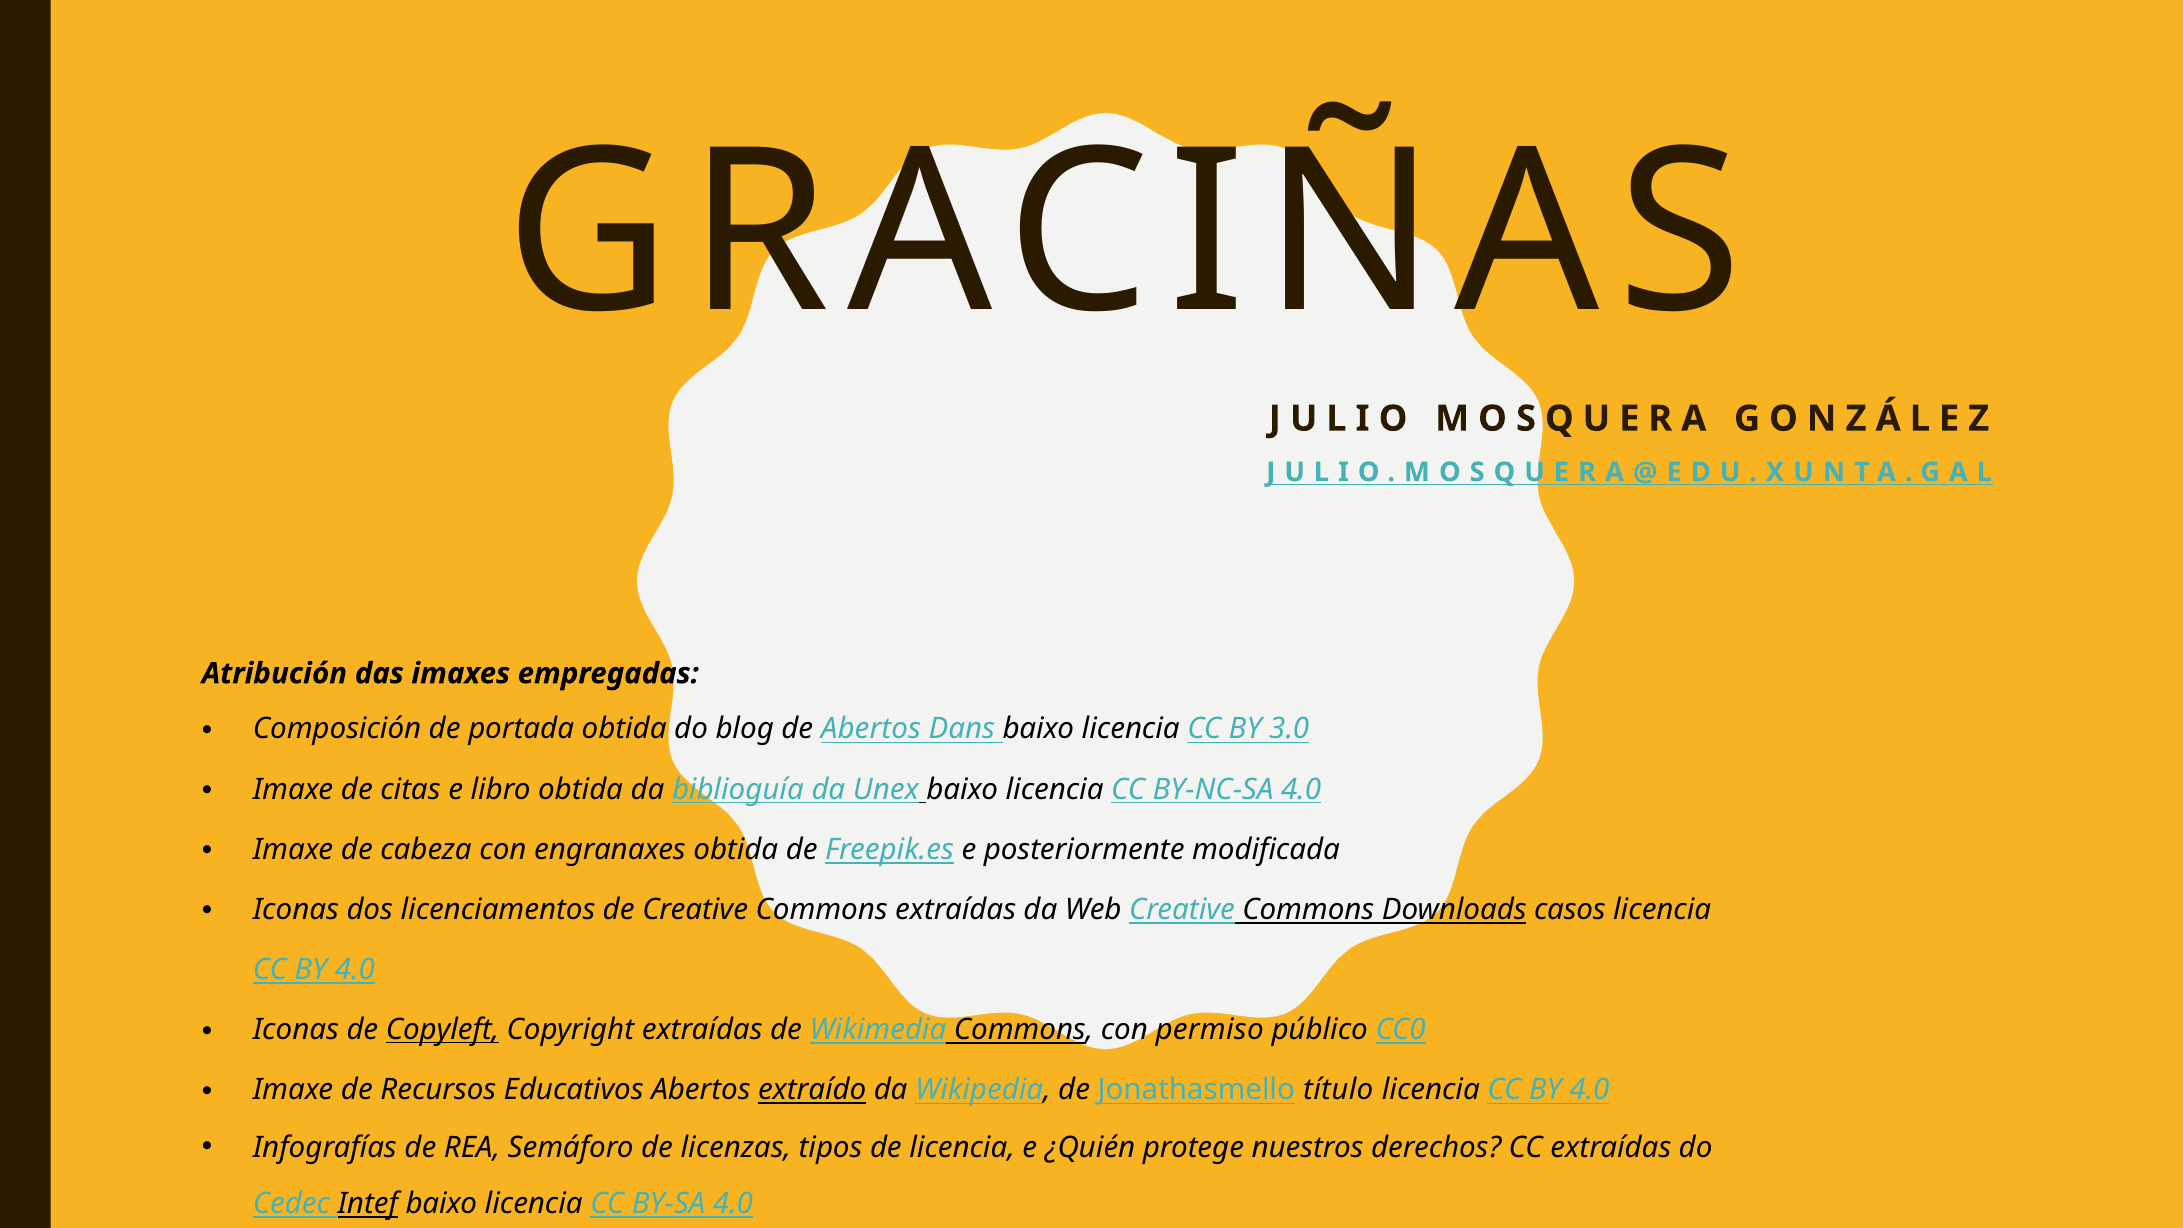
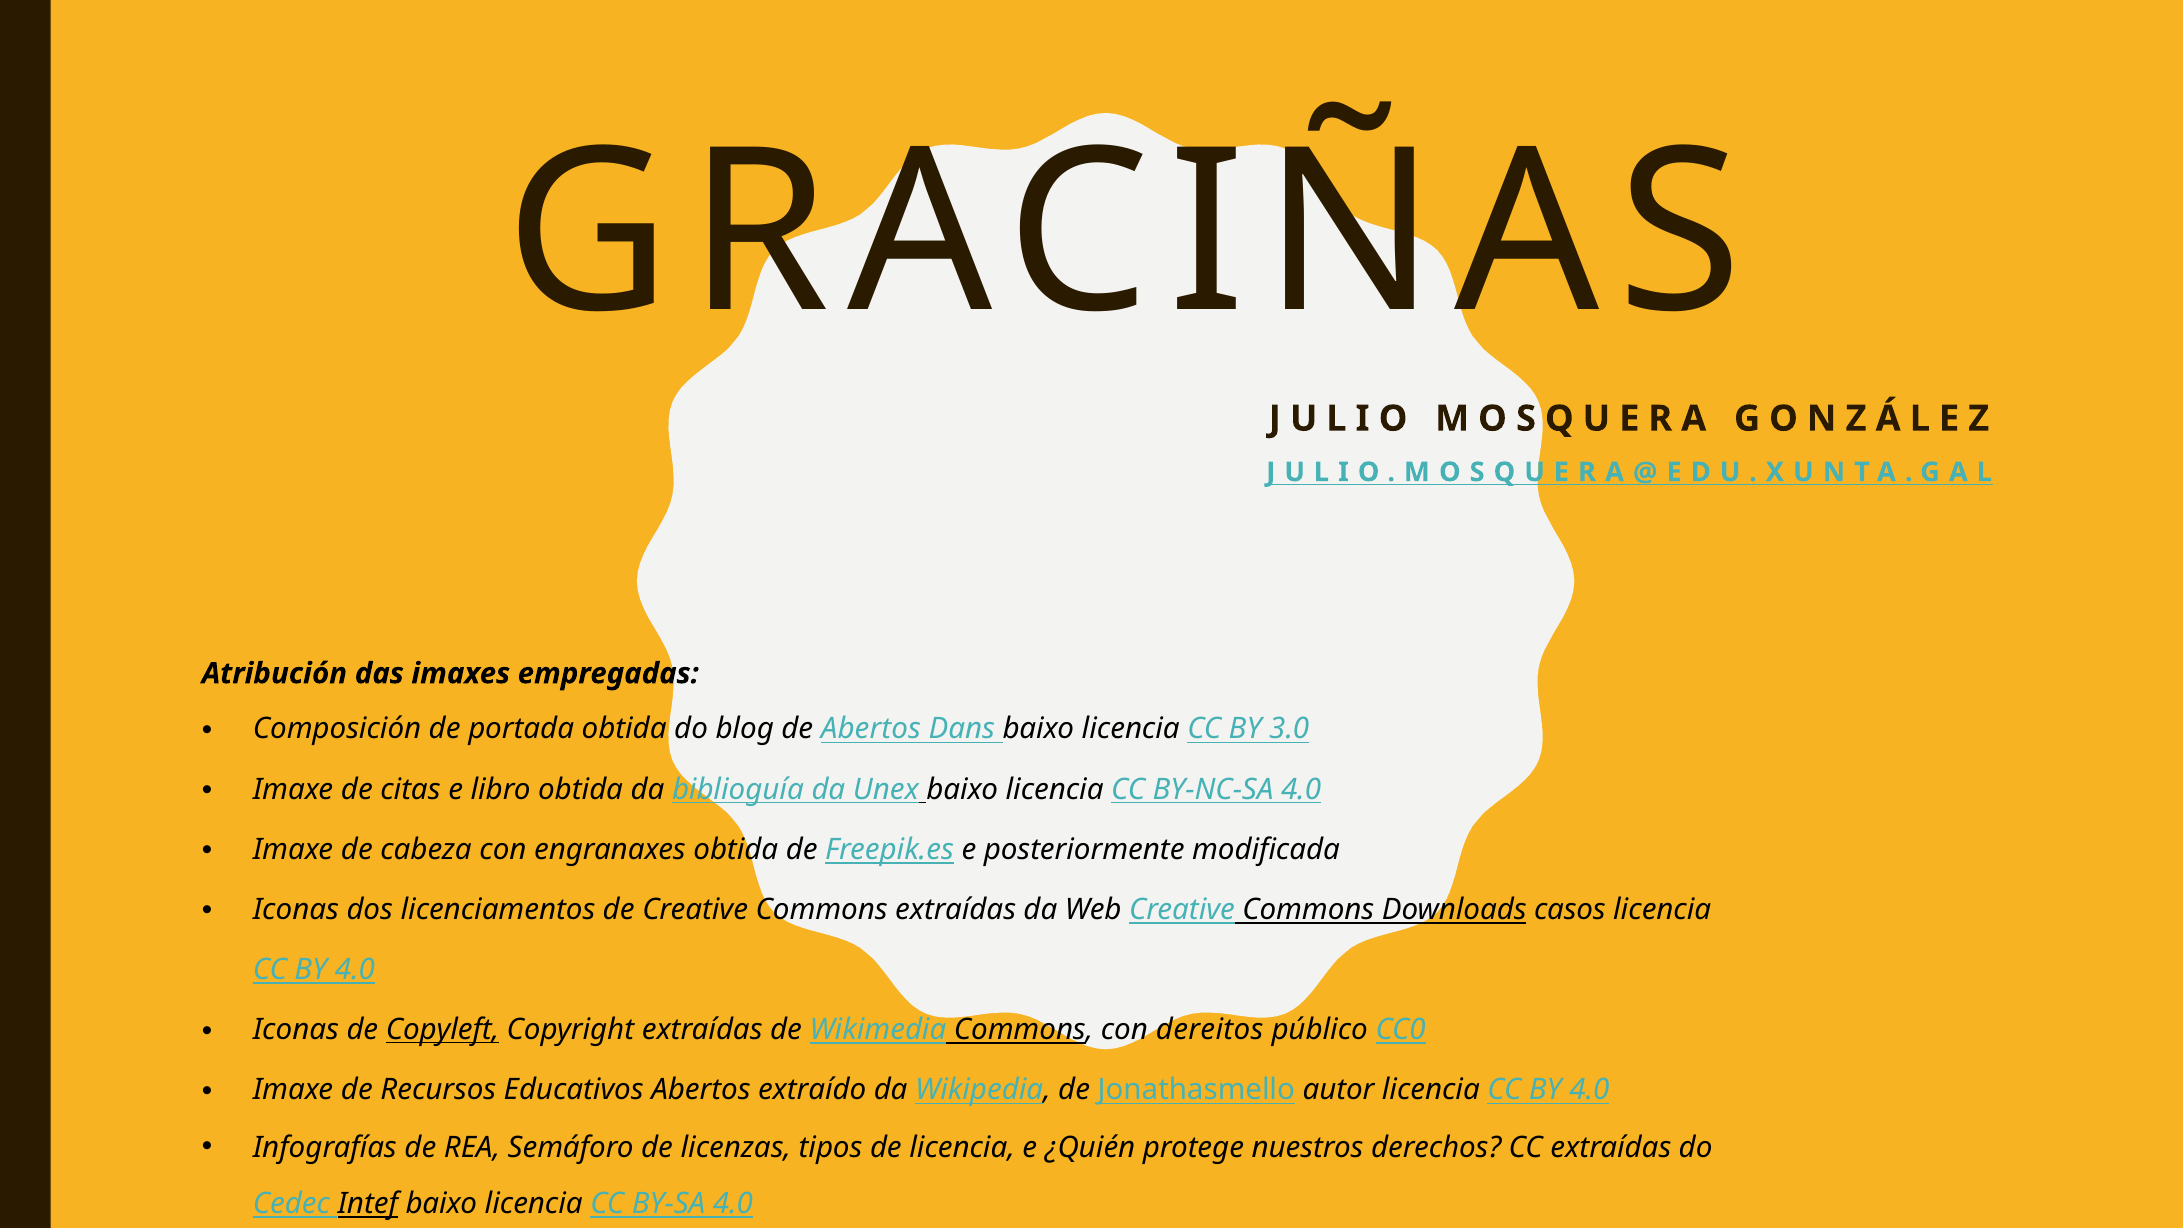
permiso: permiso -> dereitos (1210, 1030)
extraído underline: present -> none (812, 1090)
título: título -> autor (1338, 1090)
